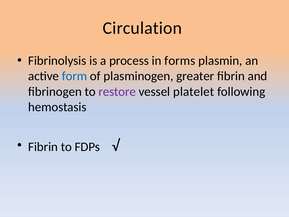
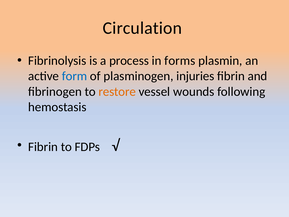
greater: greater -> injuries (195, 76)
restore colour: purple -> orange (117, 91)
platelet: platelet -> wounds (194, 91)
